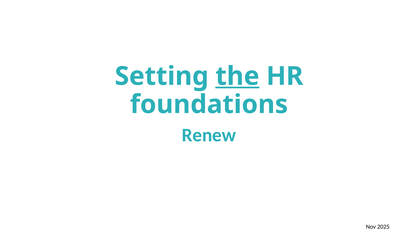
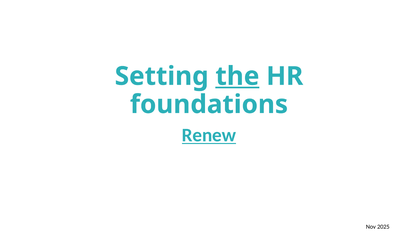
Renew underline: none -> present (209, 135)
